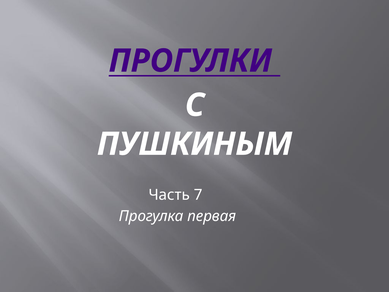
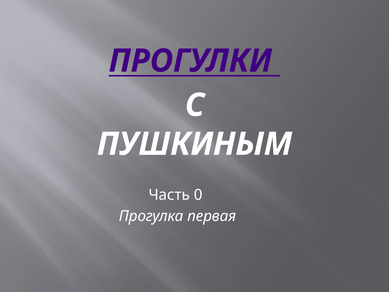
7: 7 -> 0 (198, 195)
